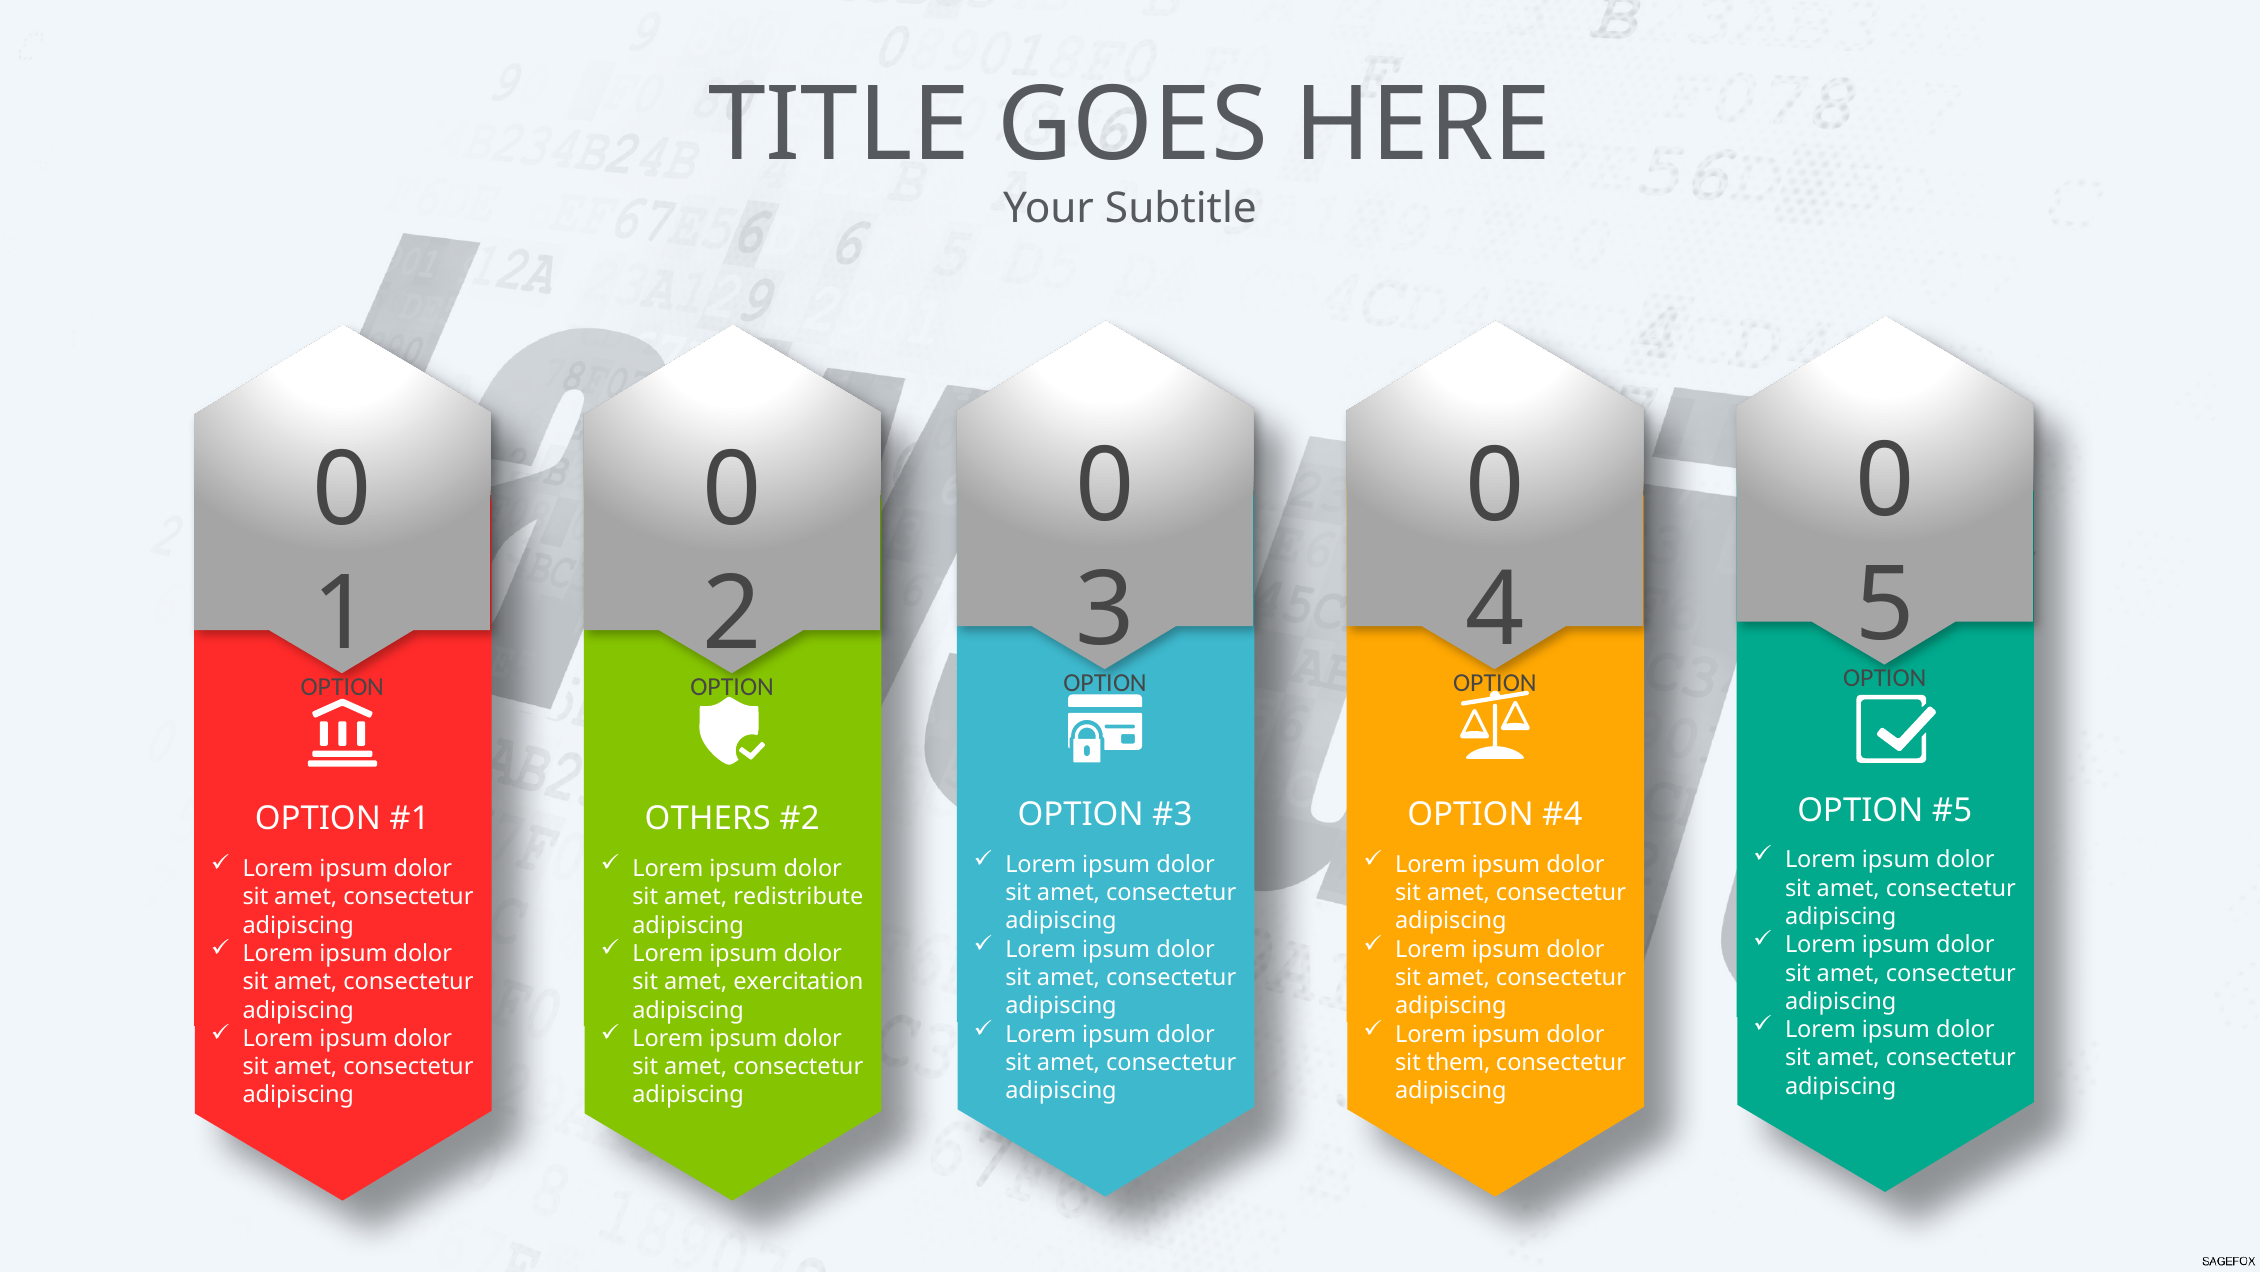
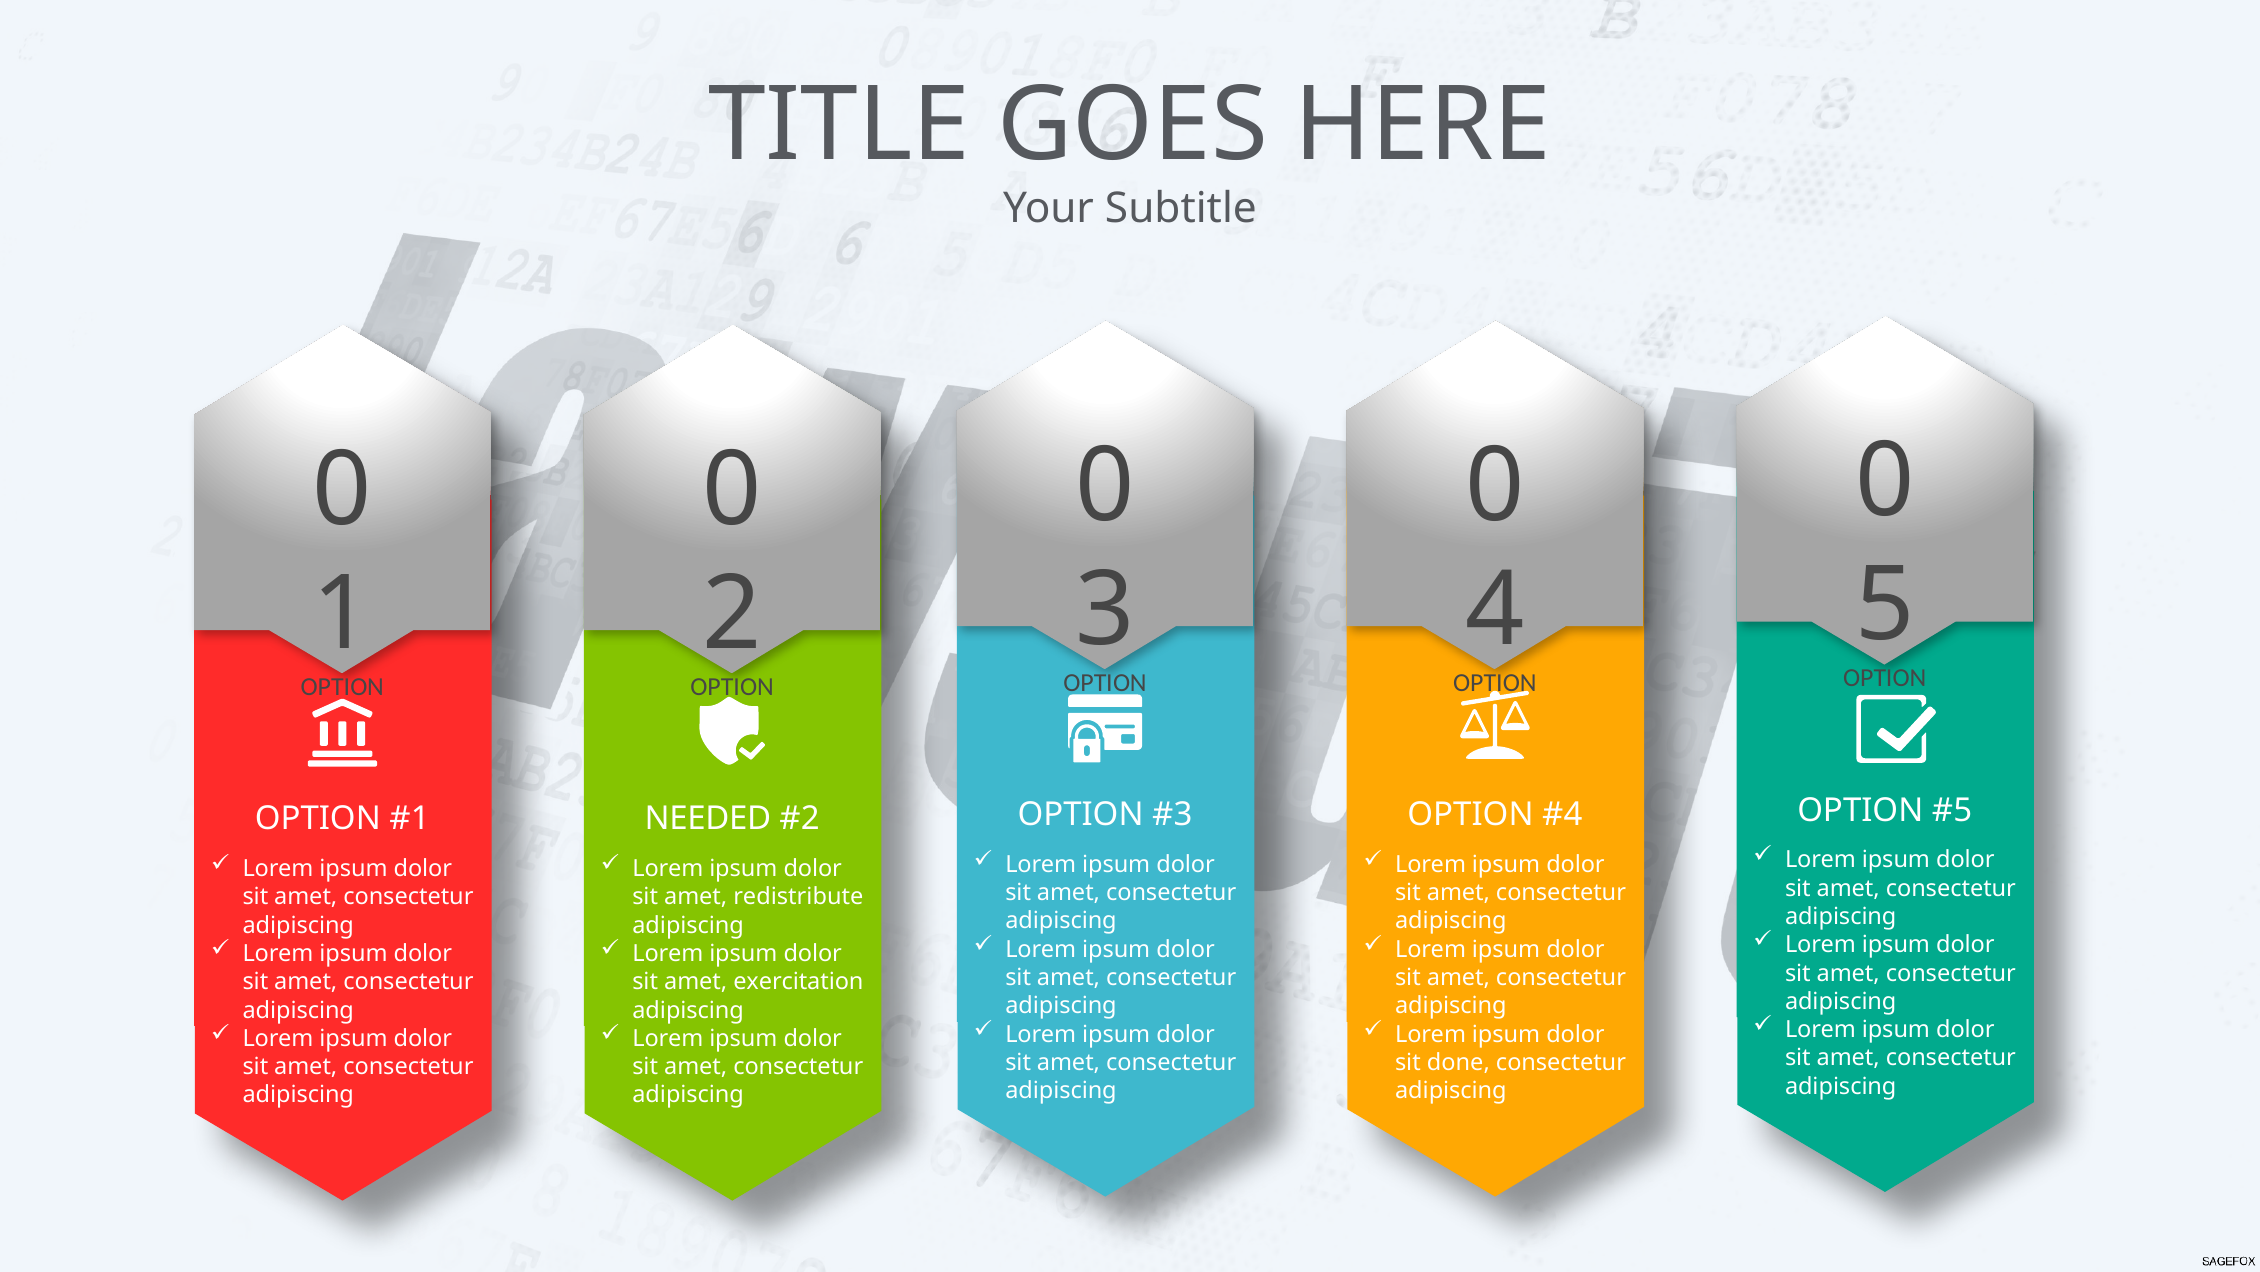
OTHERS: OTHERS -> NEEDED (708, 818)
them: them -> done (1458, 1062)
